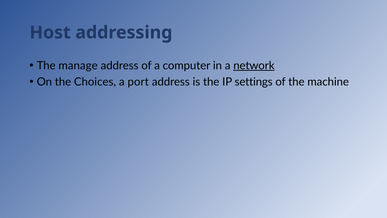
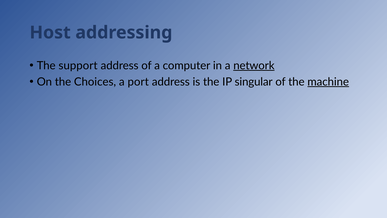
manage: manage -> support (78, 65)
settings: settings -> singular (254, 82)
machine underline: none -> present (328, 82)
